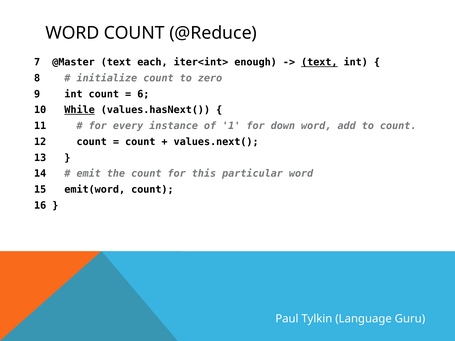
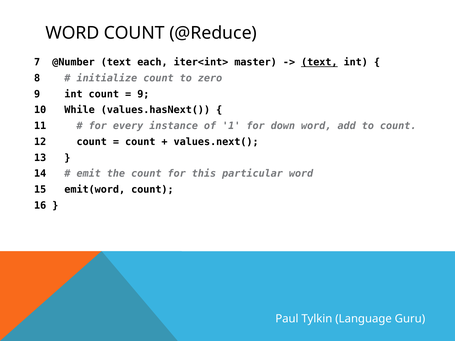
@Master: @Master -> @Number (74, 62)
enough: enough -> master (256, 62)
6: 6 -> 9 (143, 94)
While underline: present -> none (80, 110)
